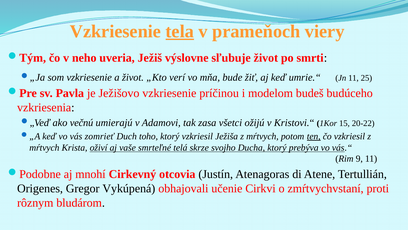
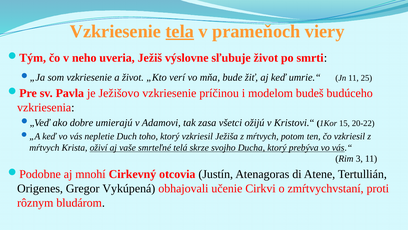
večnú: večnú -> dobre (82, 123)
zomrieť: zomrieť -> nepletie (99, 136)
ten underline: present -> none (314, 136)
9: 9 -> 3 (359, 159)
